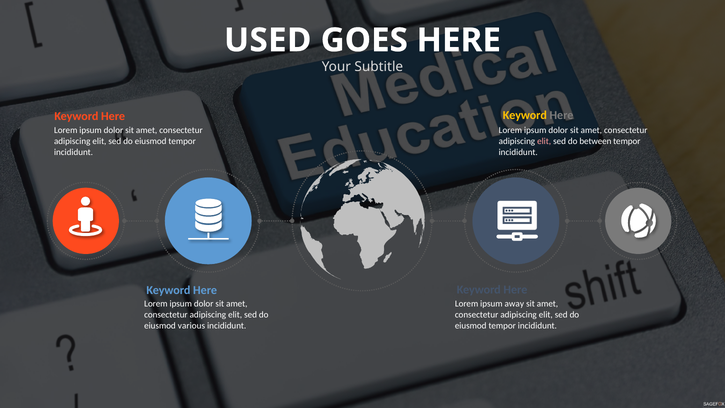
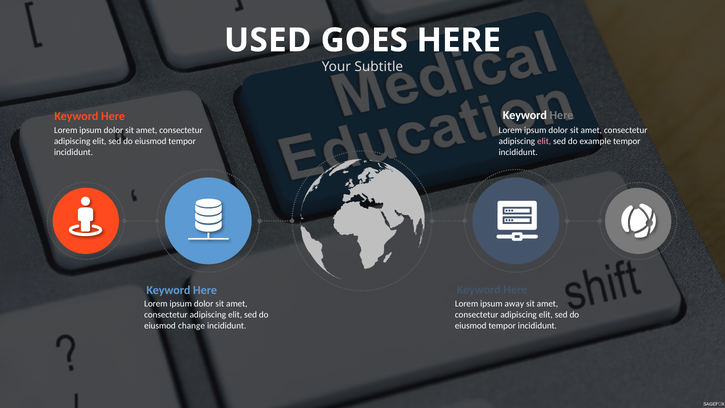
Keyword colour: yellow -> white (525, 115)
between: between -> example (595, 141)
various: various -> change (191, 326)
